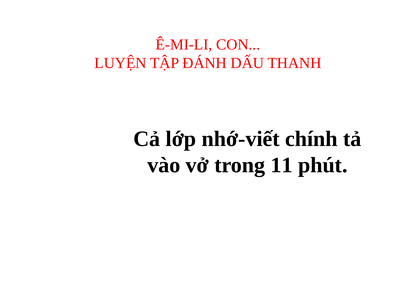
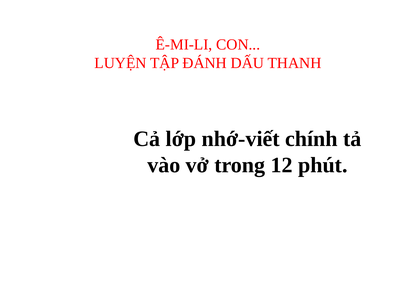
11: 11 -> 12 (282, 165)
